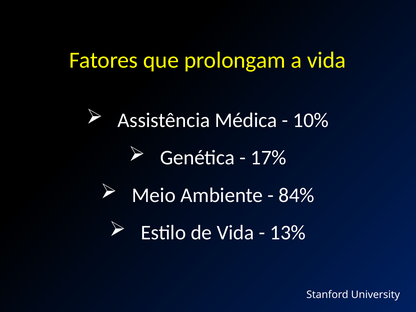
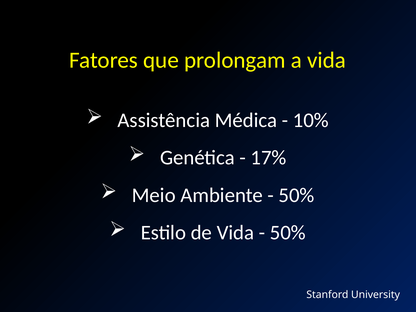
84%: 84% -> 50% (297, 195)
13%: 13% -> 50% (288, 233)
